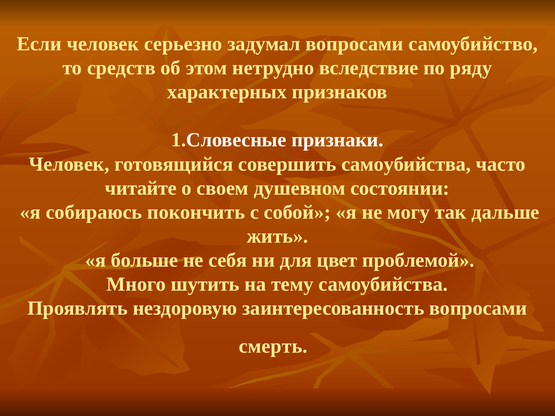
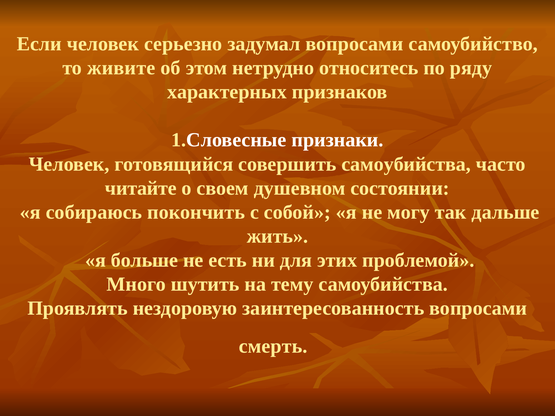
средств: средств -> живите (121, 68)
вследствие: вследствие -> относитесь (369, 68)
себя: себя -> есть (228, 260)
цвет: цвет -> этих (337, 260)
